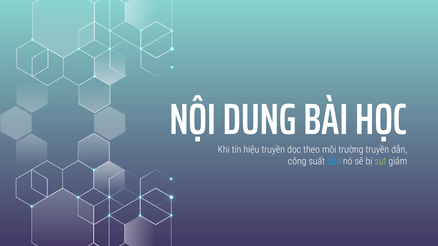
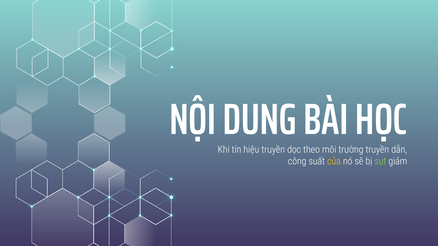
của colour: light blue -> yellow (334, 162)
